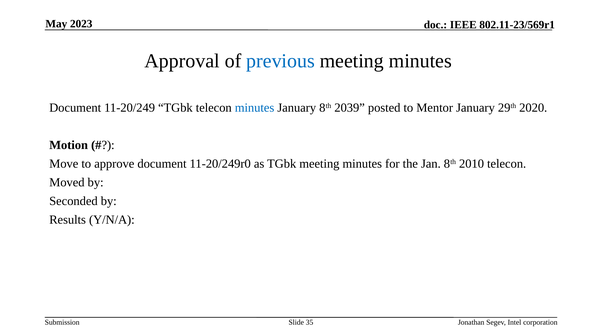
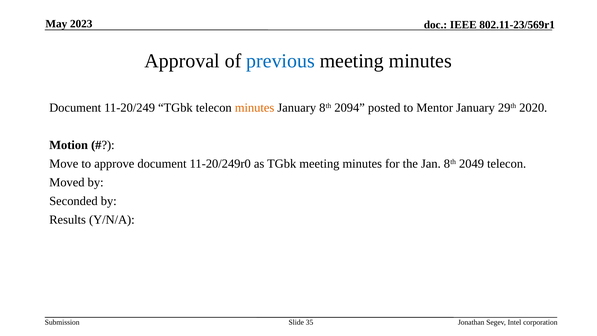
minutes colour: blue -> orange (255, 108)
2039: 2039 -> 2094 (350, 108)
2010: 2010 -> 2049 (472, 164)
